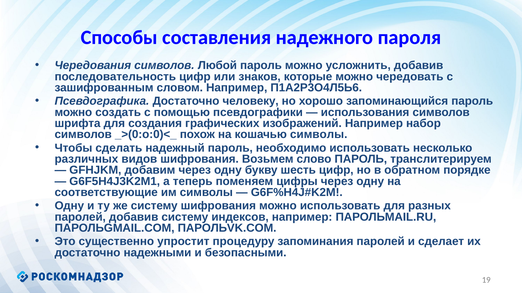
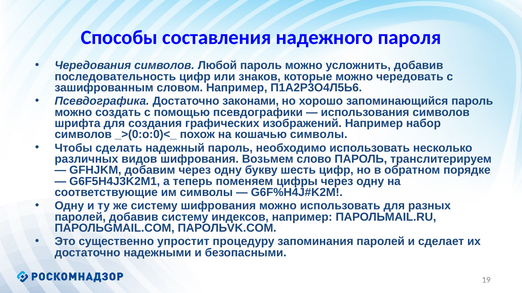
человеку: человеку -> законами (251, 101)
